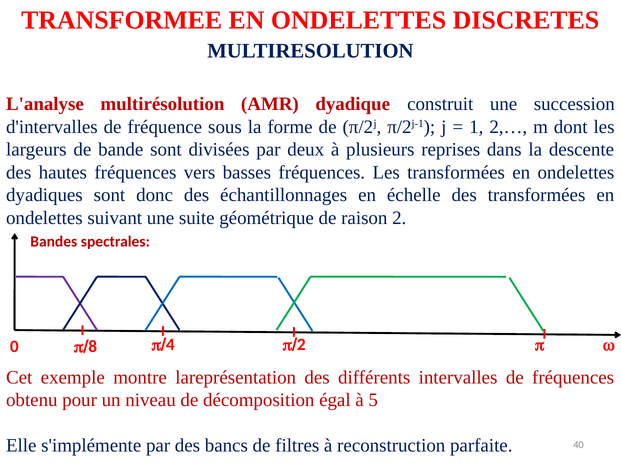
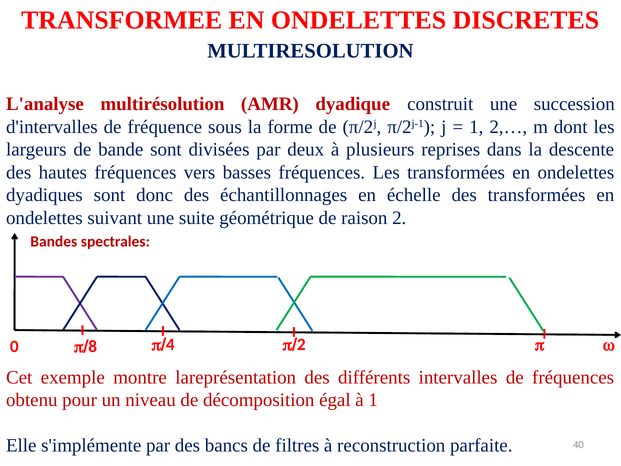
à 5: 5 -> 1 (373, 400)
